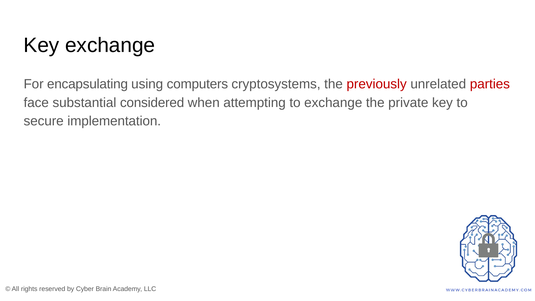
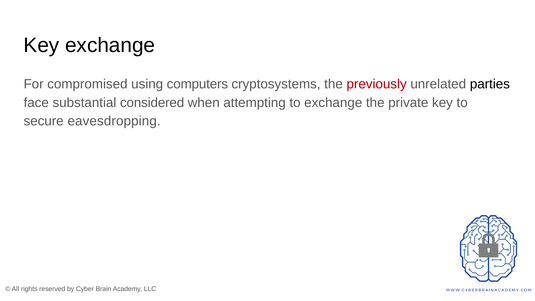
encapsulating: encapsulating -> compromised (87, 84)
parties colour: red -> black (490, 84)
implementation: implementation -> eavesdropping (114, 121)
